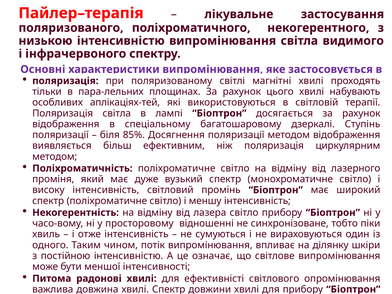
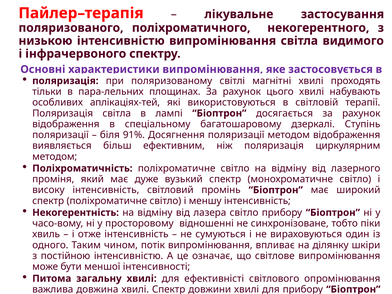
85%: 85% -> 91% (134, 135)
радонові: радонові -> загальну (99, 279)
